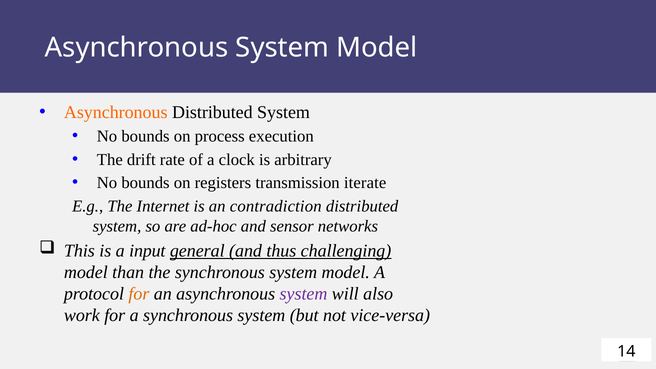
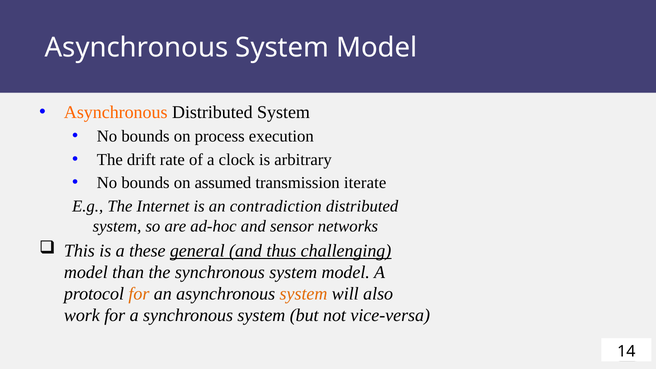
registers: registers -> assumed (223, 183)
input: input -> these (147, 251)
system colour: purple -> orange (304, 294)
